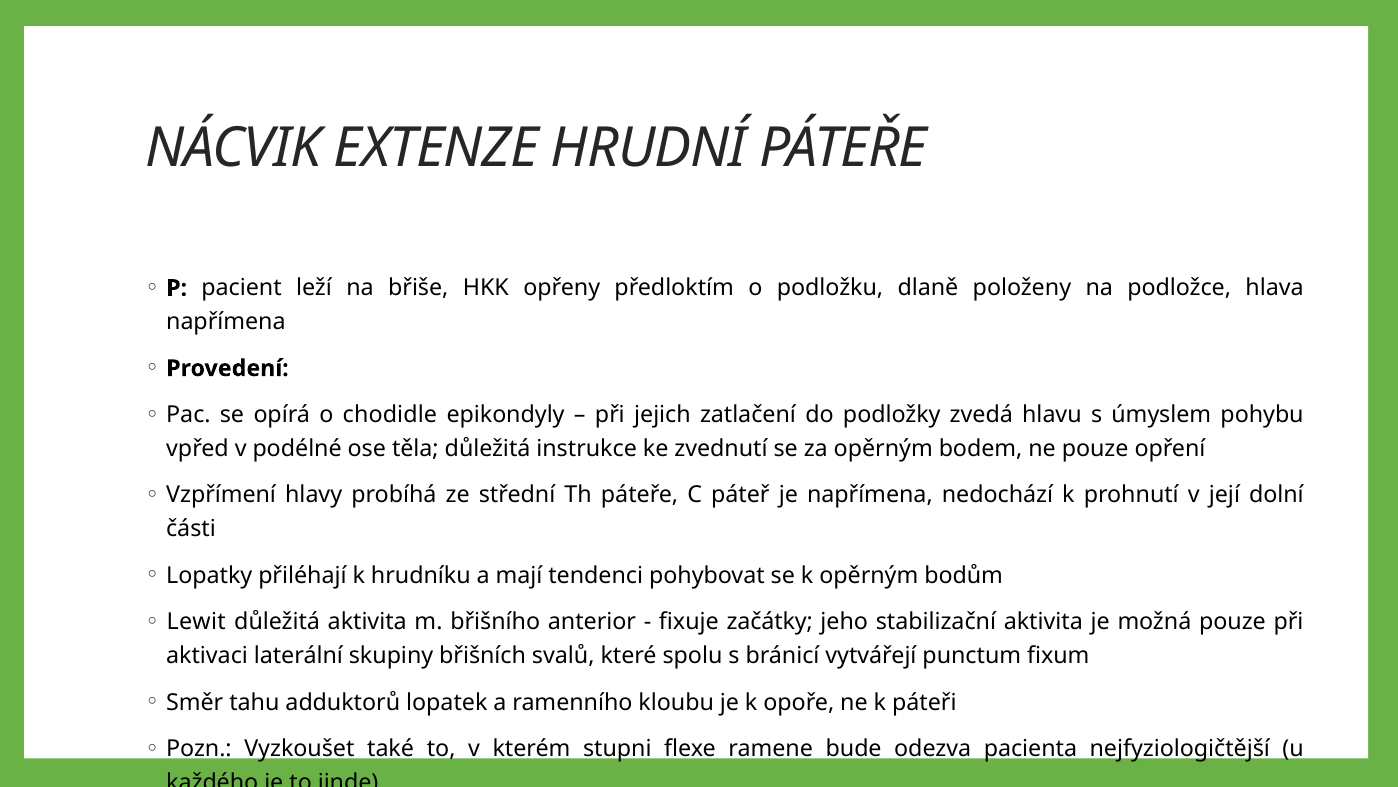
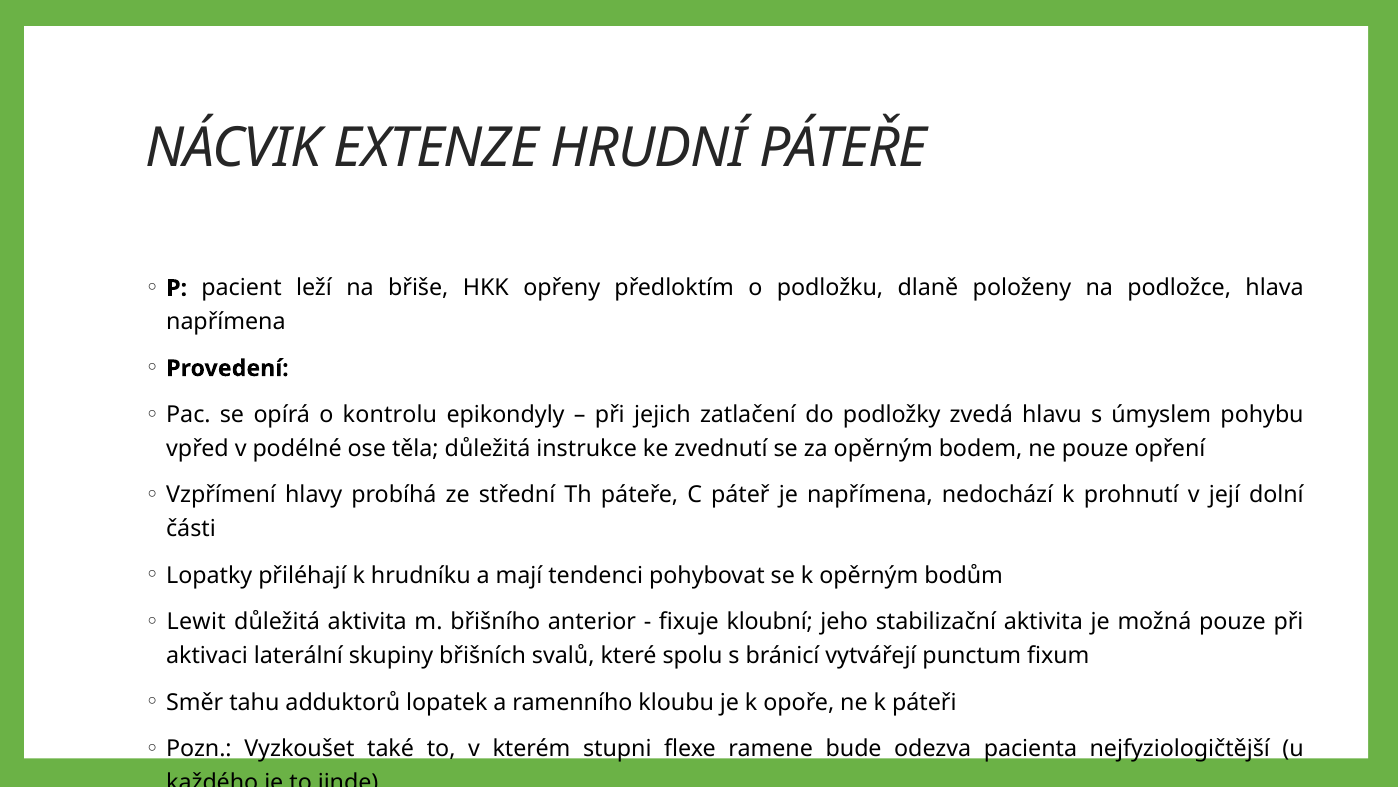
chodidle: chodidle -> kontrolu (390, 415)
začátky: začátky -> kloubní (770, 622)
